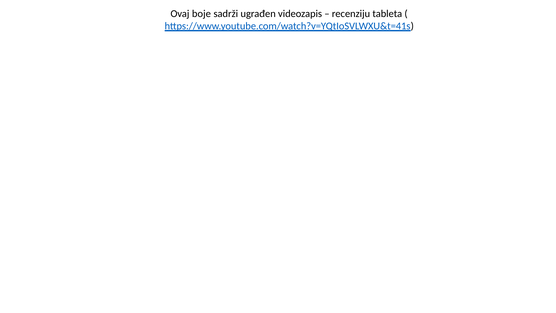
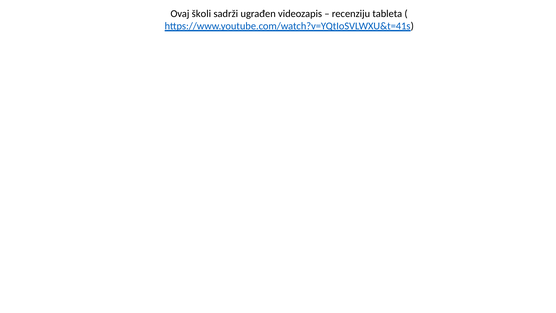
boje: boje -> školi (201, 14)
